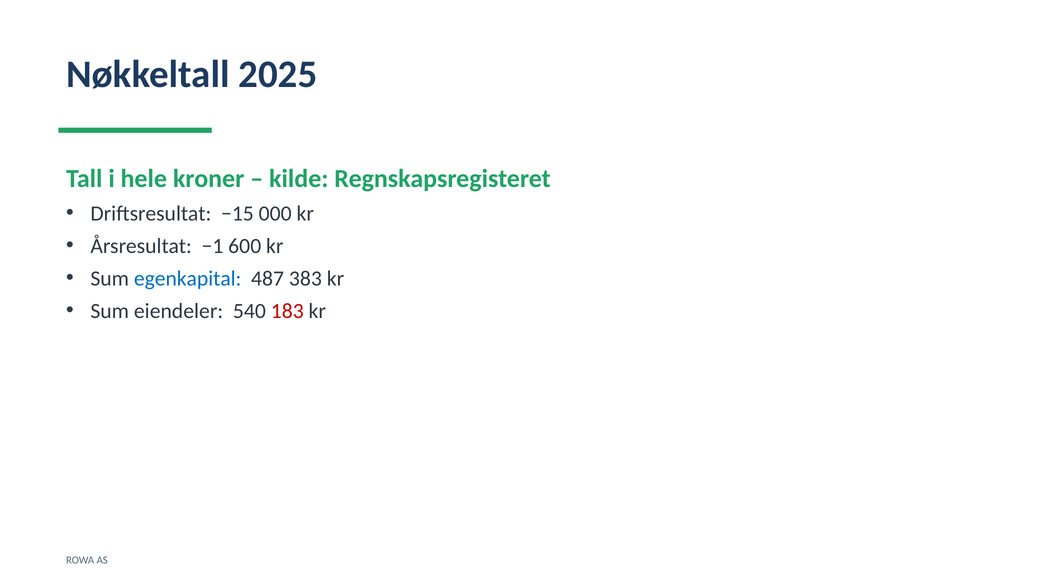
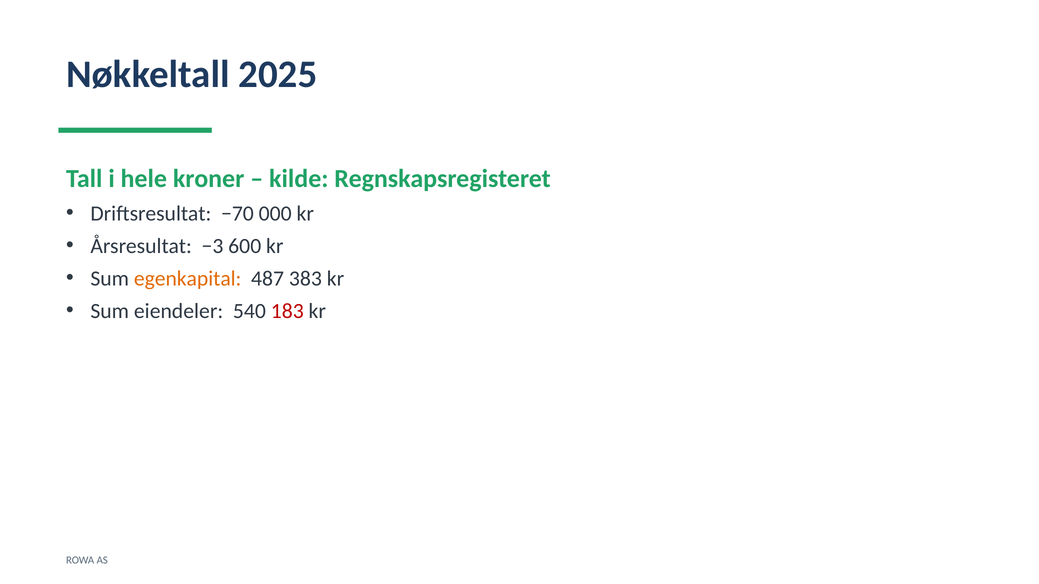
−15: −15 -> −70 (237, 214)
−1: −1 -> −3 (212, 246)
egenkapital colour: blue -> orange (188, 279)
